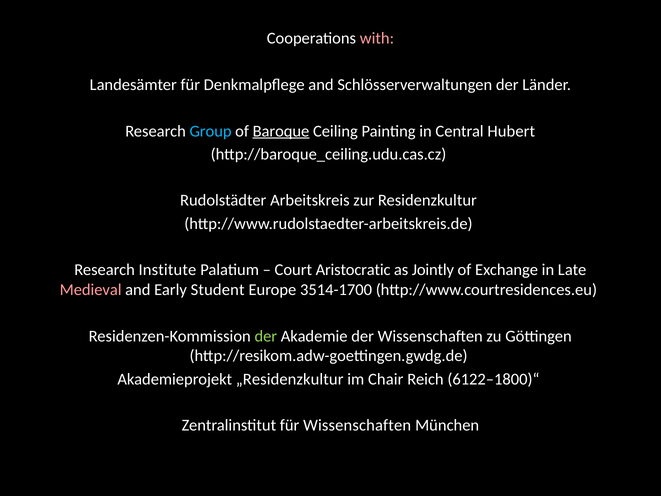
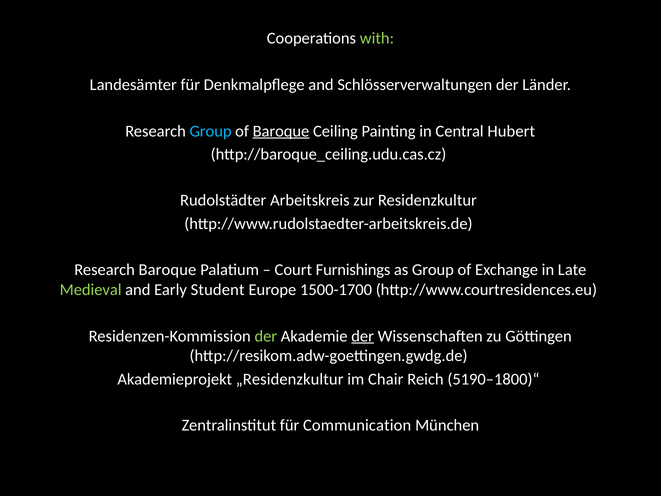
with colour: pink -> light green (377, 38)
Research Institute: Institute -> Baroque (167, 270)
Aristocratic: Aristocratic -> Furnishings (353, 270)
as Jointly: Jointly -> Group (433, 270)
Medieval colour: pink -> light green (91, 290)
3514-1700: 3514-1700 -> 1500-1700 (336, 290)
der underline: none -> present (363, 336)
6122–1800)“: 6122–1800)“ -> 5190–1800)“ (493, 379)
für Wissenschaften: Wissenschaften -> Communication (357, 425)
